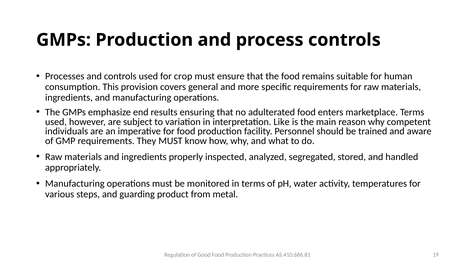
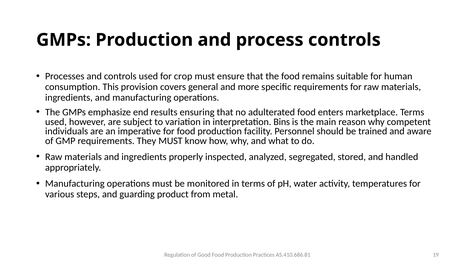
Like: Like -> Bins (282, 122)
